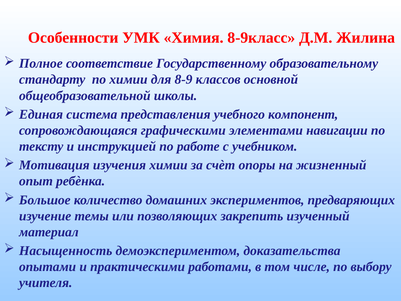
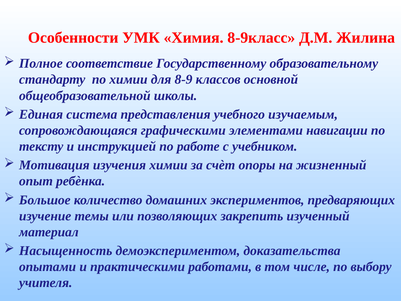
компонент: компонент -> изучаемым (303, 114)
